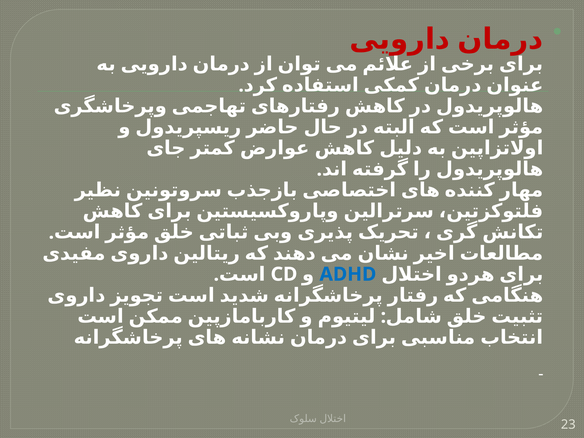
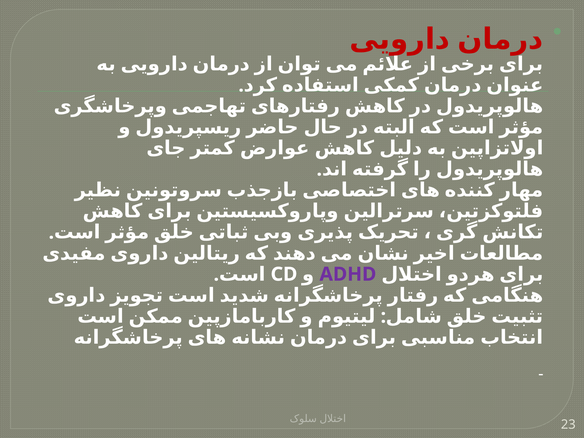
ADHD colour: blue -> purple (348, 274)
